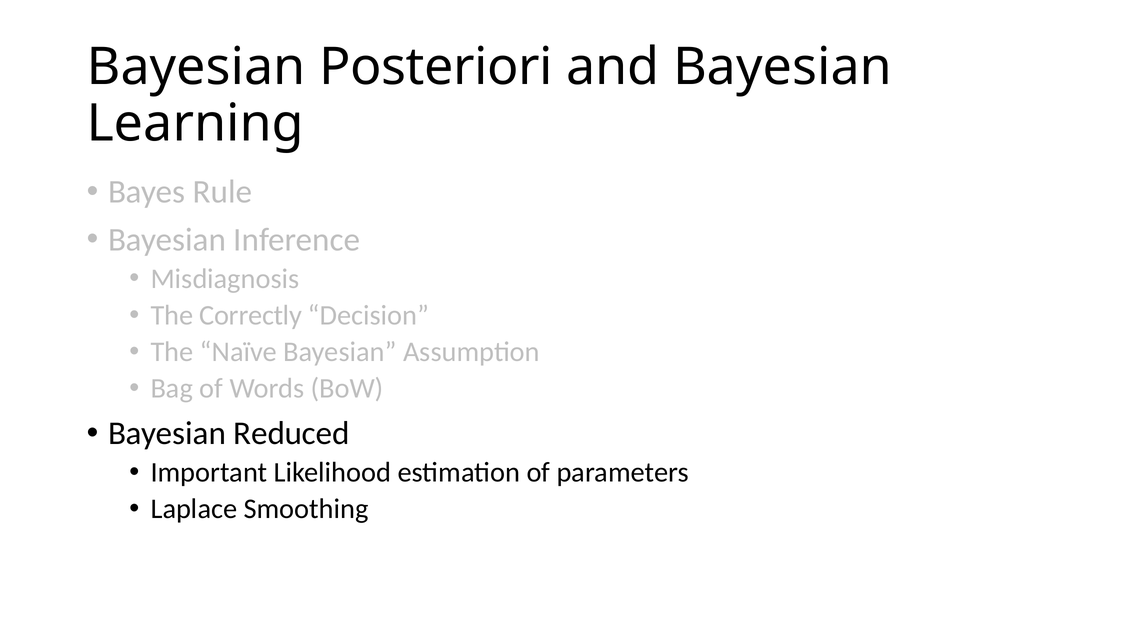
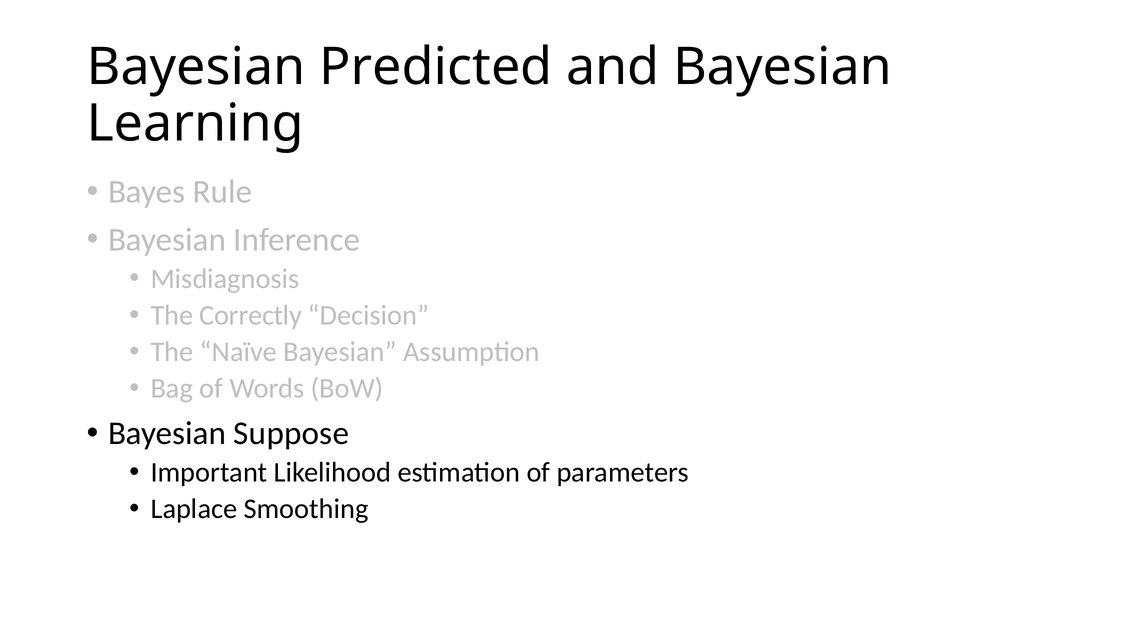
Posteriori: Posteriori -> Predicted (436, 67)
Reduced: Reduced -> Suppose (291, 434)
